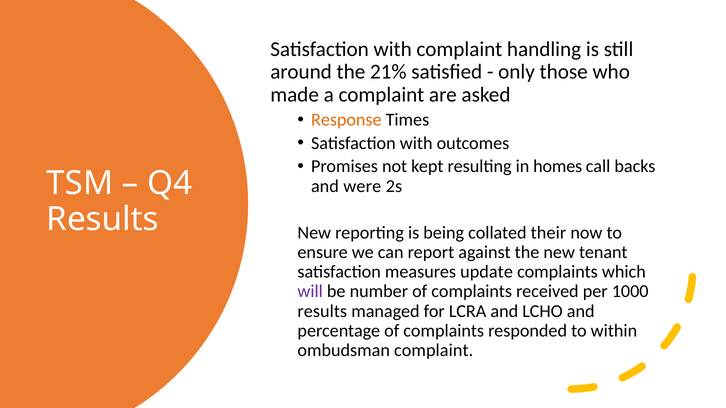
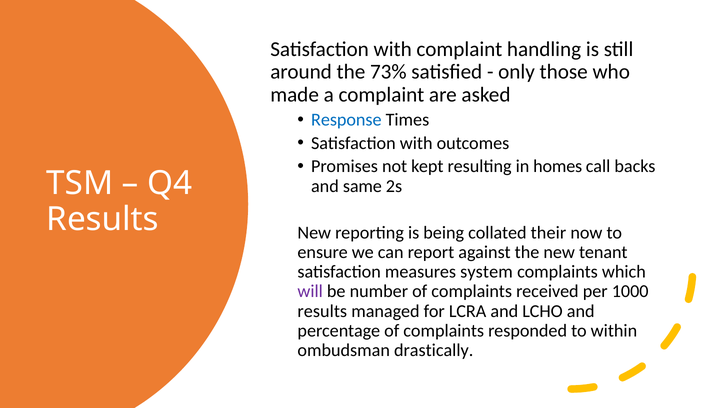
21%: 21% -> 73% (388, 72)
Response colour: orange -> blue (346, 120)
were: were -> same (362, 186)
update: update -> system (486, 272)
ombudsman complaint: complaint -> drastically (434, 351)
